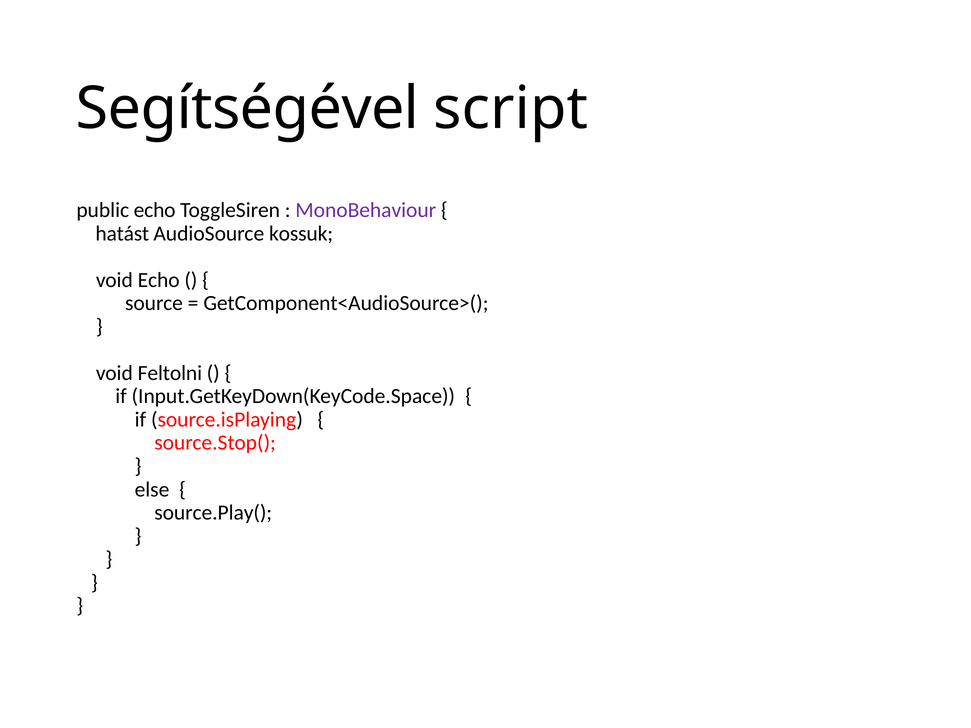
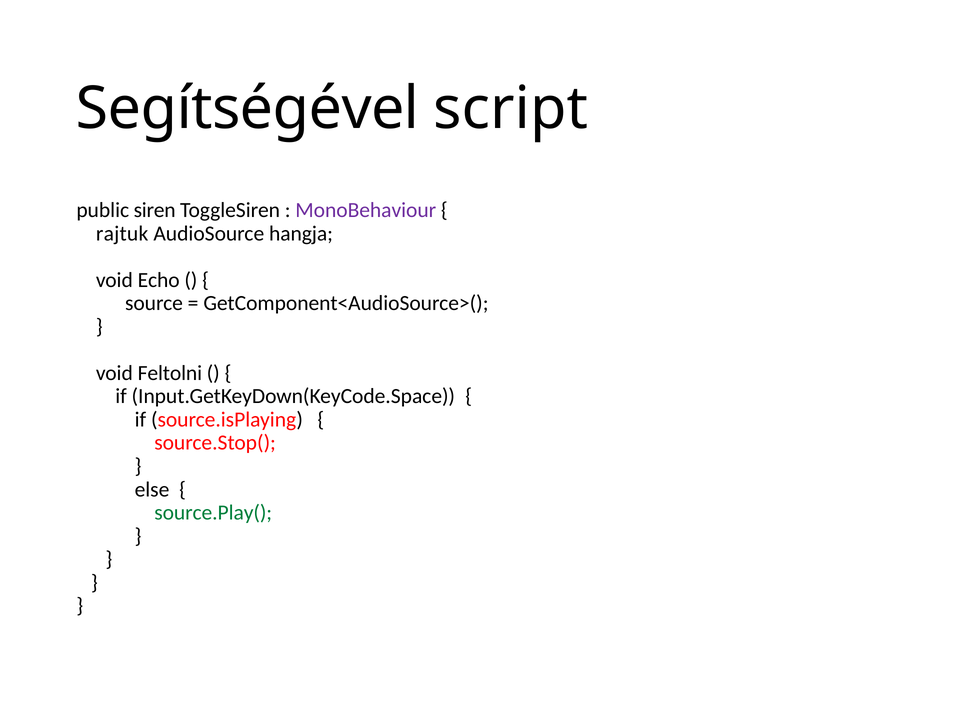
public echo: echo -> siren (155, 210)
hatást: hatást -> rajtuk (122, 233)
kossuk: kossuk -> hangja (301, 233)
source.Play( colour: black -> green (213, 513)
